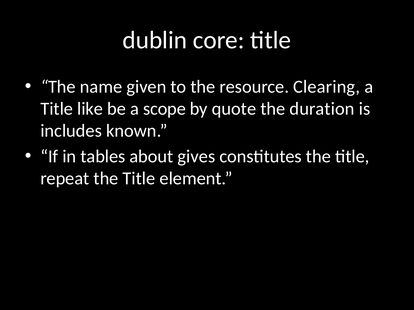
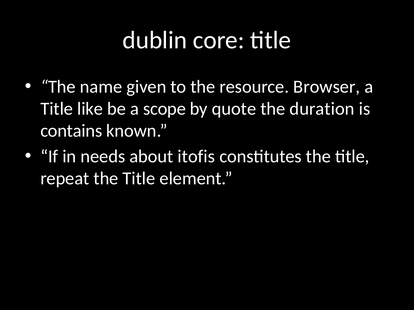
Clearing: Clearing -> Browser (327, 87)
includes: includes -> contains (71, 131)
tables: tables -> needs (103, 157)
gives: gives -> itofis (196, 157)
